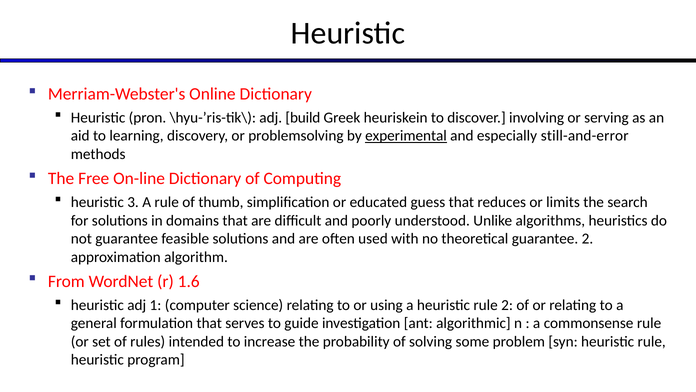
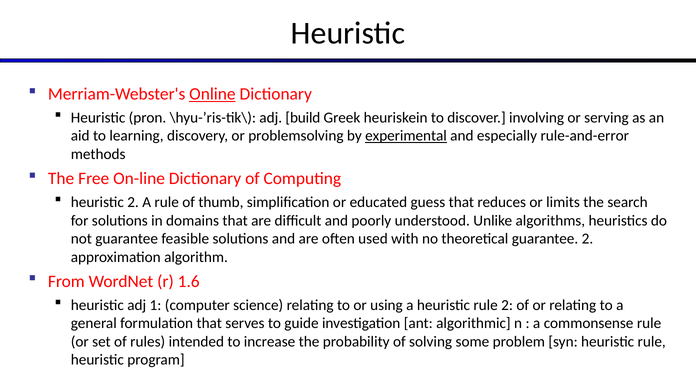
Online underline: none -> present (212, 94)
still-and-error: still-and-error -> rule-and-error (585, 136)
heuristic 3: 3 -> 2 (133, 202)
